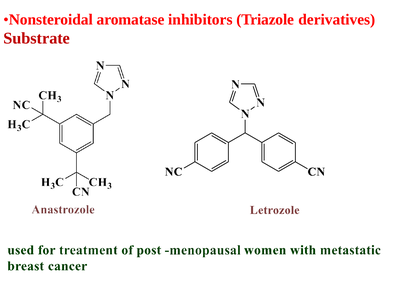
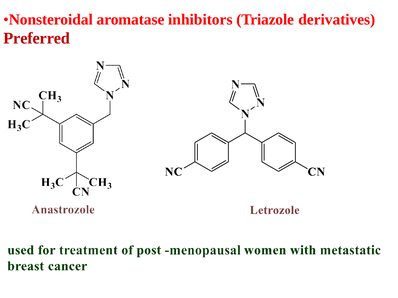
Substrate: Substrate -> Preferred (37, 38)
